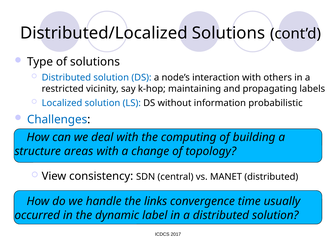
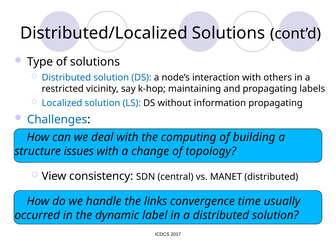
information probabilistic: probabilistic -> propagating (276, 103)
areas: areas -> issues (79, 151)
